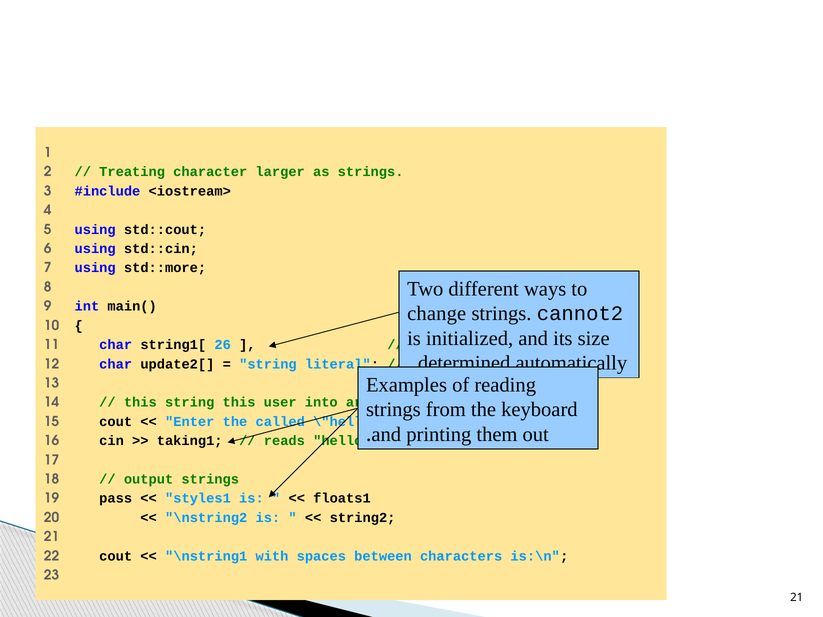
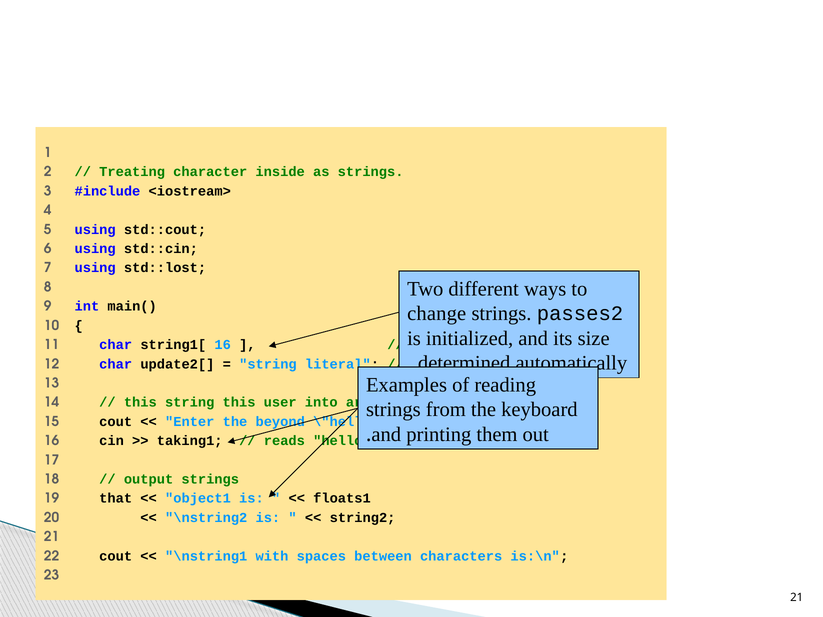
larger: larger -> inside (280, 172)
std::more: std::more -> std::lost (165, 268)
cannot2: cannot2 -> passes2 (580, 314)
string1[ 26: 26 -> 16 (223, 345)
called: called -> beyond (280, 422)
pass: pass -> that (116, 499)
styles1: styles1 -> object1 (198, 499)
